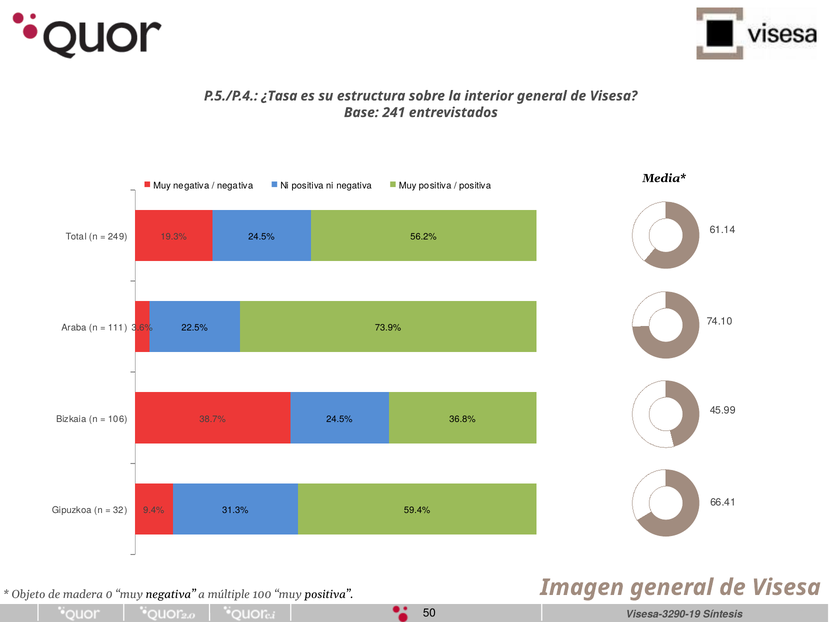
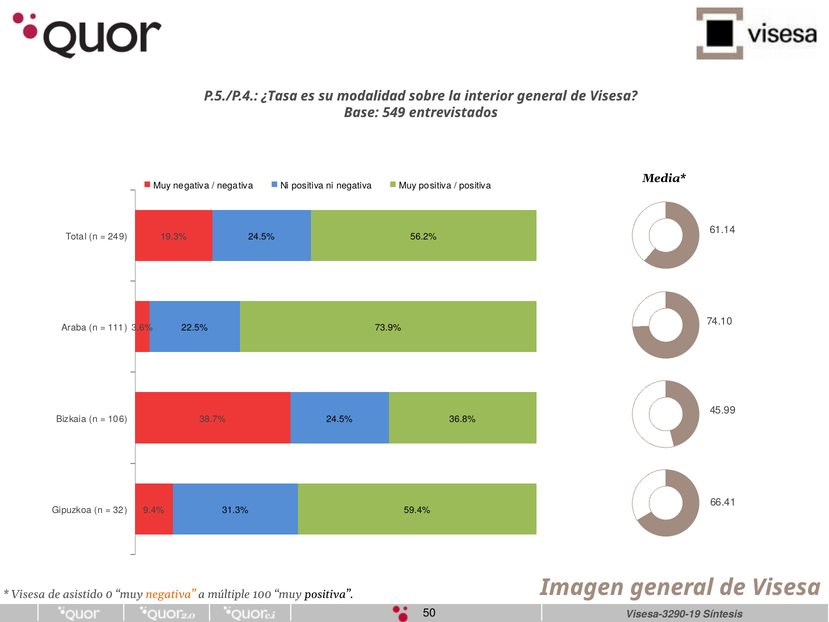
estructura: estructura -> modalidad (371, 96)
241: 241 -> 549 (394, 112)
Objeto: Objeto -> Visesa (28, 594)
madera: madera -> asistido (83, 594)
negativa colour: black -> orange (171, 594)
